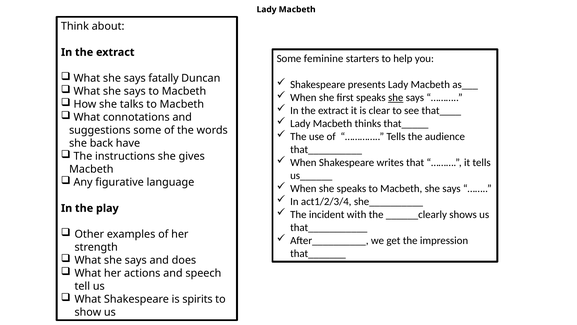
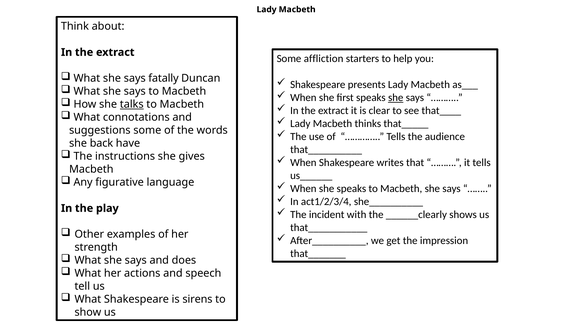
feminine: feminine -> affliction (324, 59)
talks underline: none -> present (132, 104)
spirits: spirits -> sirens (197, 299)
